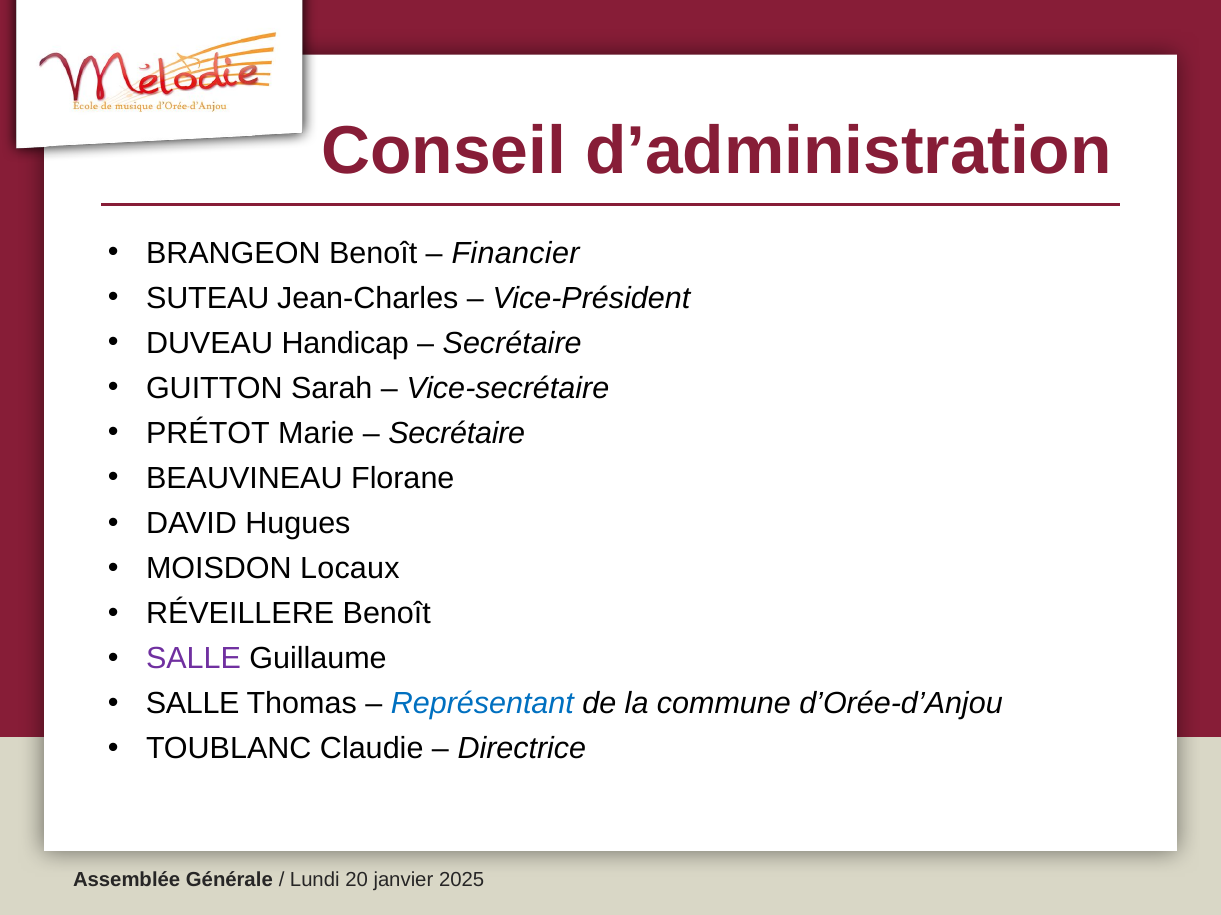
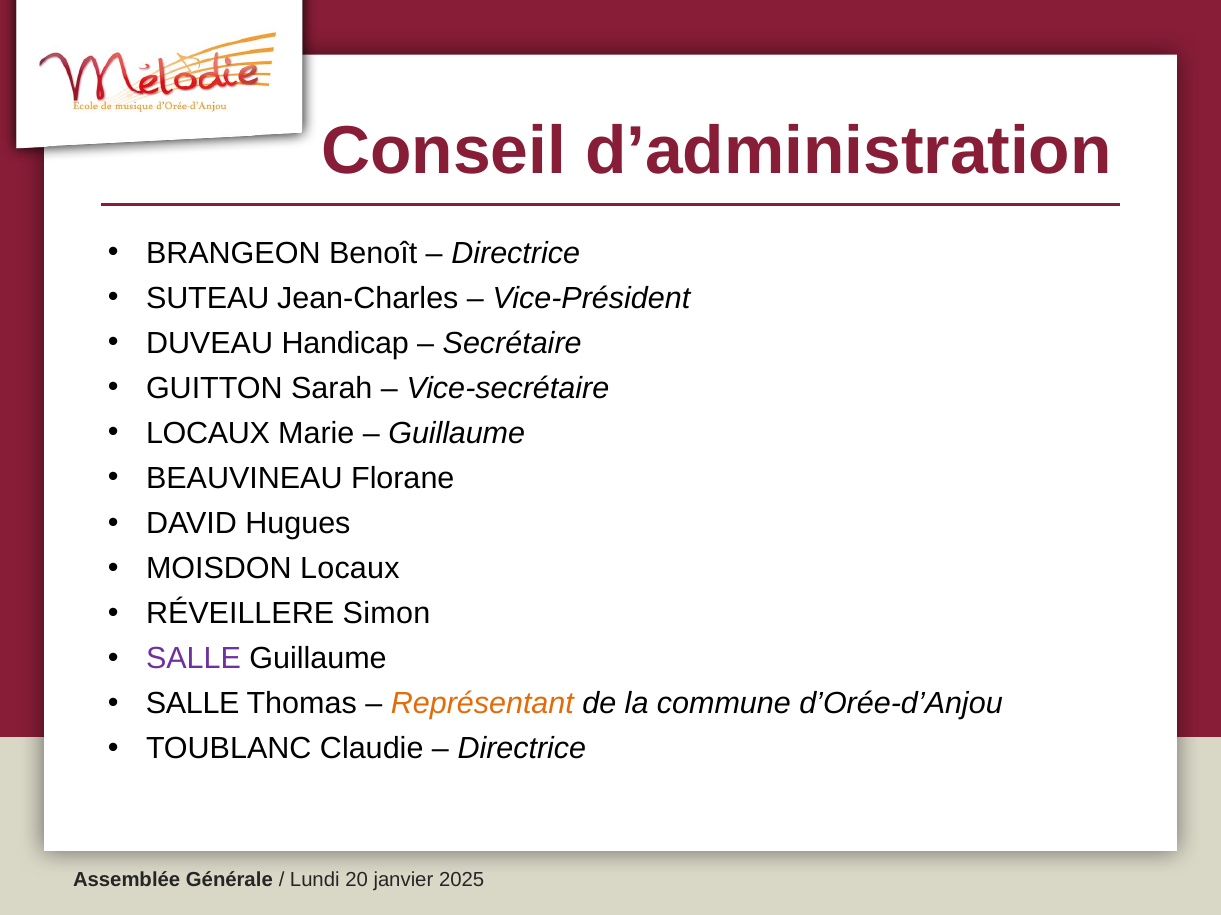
Financier: Financier -> Directrice (516, 253)
PRÉTOT: PRÉTOT -> LOCAUX (208, 434)
Secrétaire: Secrétaire -> Guillaume (457, 434)
RÉVEILLERE Benoît: Benoît -> Simon (387, 614)
Représentant colour: blue -> orange (482, 704)
